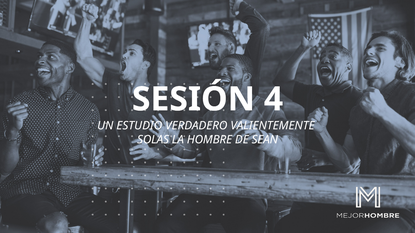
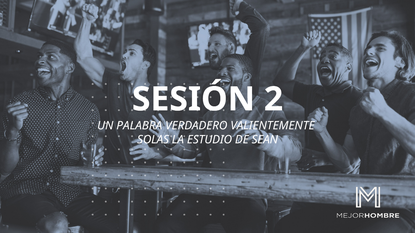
4: 4 -> 2 (273, 99)
ESTUDIO: ESTUDIO -> PALABRA (139, 126)
HOMBRE: HOMBRE -> ESTUDIO (210, 140)
